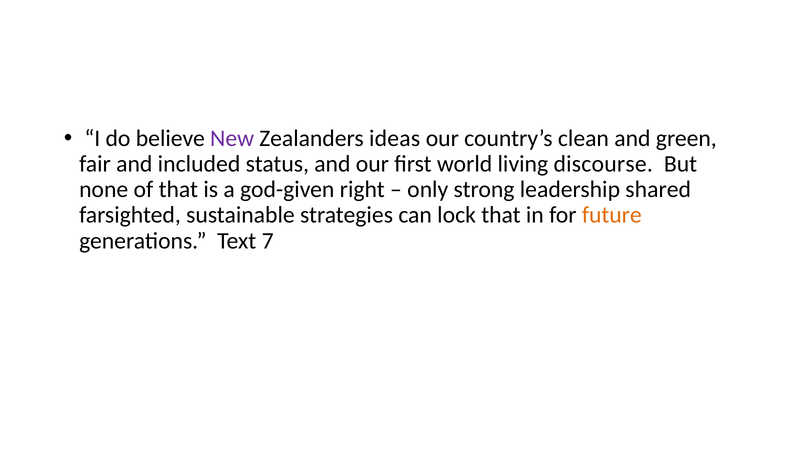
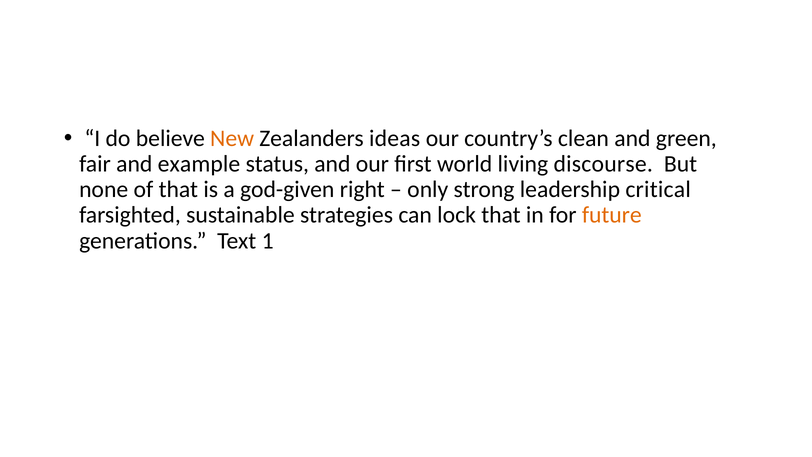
New colour: purple -> orange (232, 138)
included: included -> example (199, 164)
shared: shared -> critical (658, 189)
7: 7 -> 1 (268, 241)
